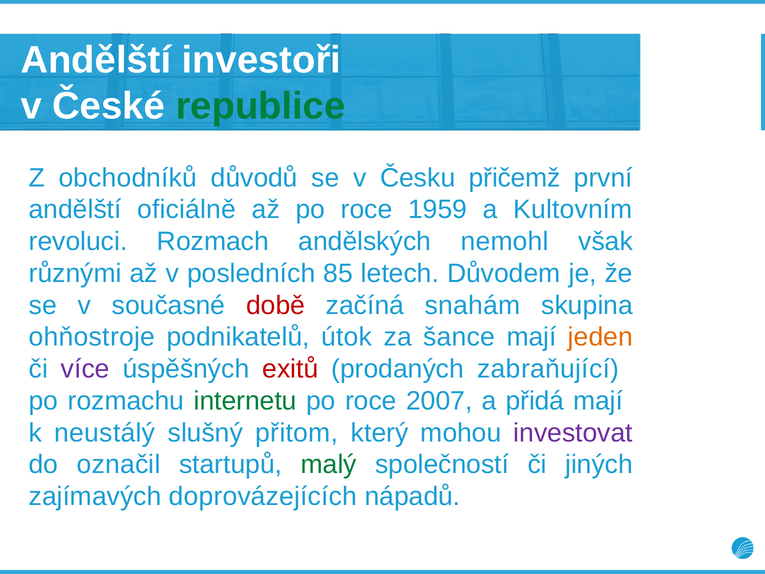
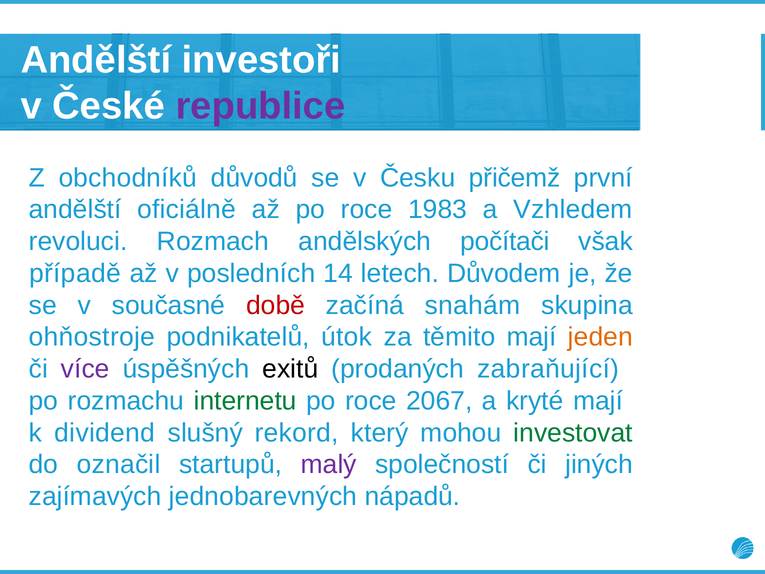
republice colour: green -> purple (261, 106)
1959: 1959 -> 1983 (438, 210)
Kultovním: Kultovním -> Vzhledem (573, 210)
nemohl: nemohl -> počítači (505, 241)
různými: různými -> případě (75, 273)
85: 85 -> 14 (338, 273)
šance: šance -> těmito (459, 337)
exitů colour: red -> black (290, 369)
2007: 2007 -> 2067 (439, 401)
přidá: přidá -> kryté (535, 401)
neustálý: neustálý -> dividend (105, 433)
přitom: přitom -> rekord (297, 433)
investovat colour: purple -> green (573, 433)
malý colour: green -> purple (329, 465)
doprovázejících: doprovázejících -> jednobarevných (263, 496)
